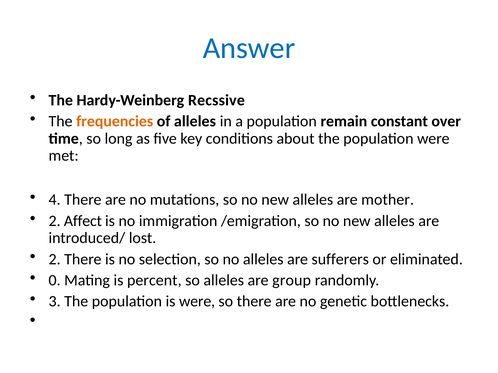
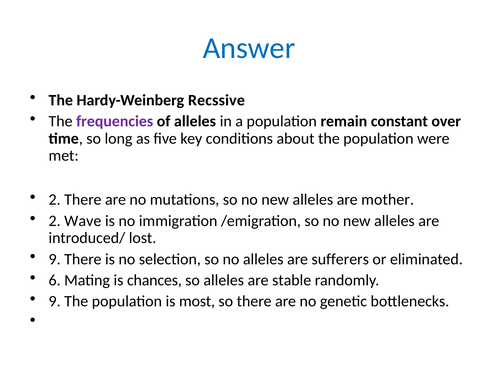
frequencies colour: orange -> purple (115, 121)
4: 4 -> 2 (55, 200)
Affect: Affect -> Wave (83, 221)
2: 2 -> 9 (55, 259)
0: 0 -> 6 (55, 281)
percent: percent -> chances (154, 281)
group: group -> stable (292, 281)
3: 3 -> 9 (55, 302)
is were: were -> most (197, 302)
